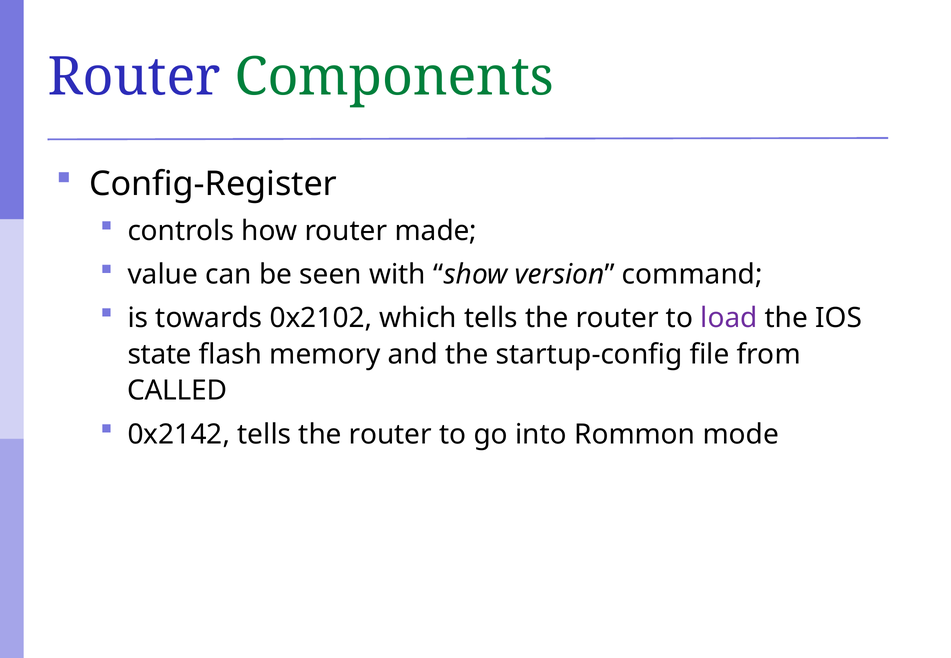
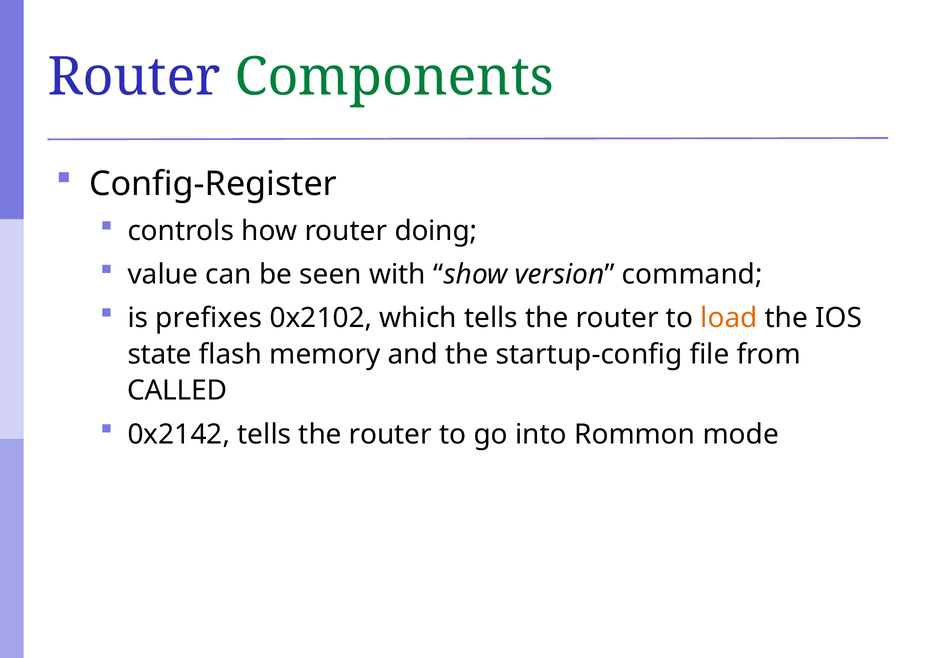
made: made -> doing (436, 231)
towards: towards -> prefixes (209, 318)
load colour: purple -> orange (729, 318)
